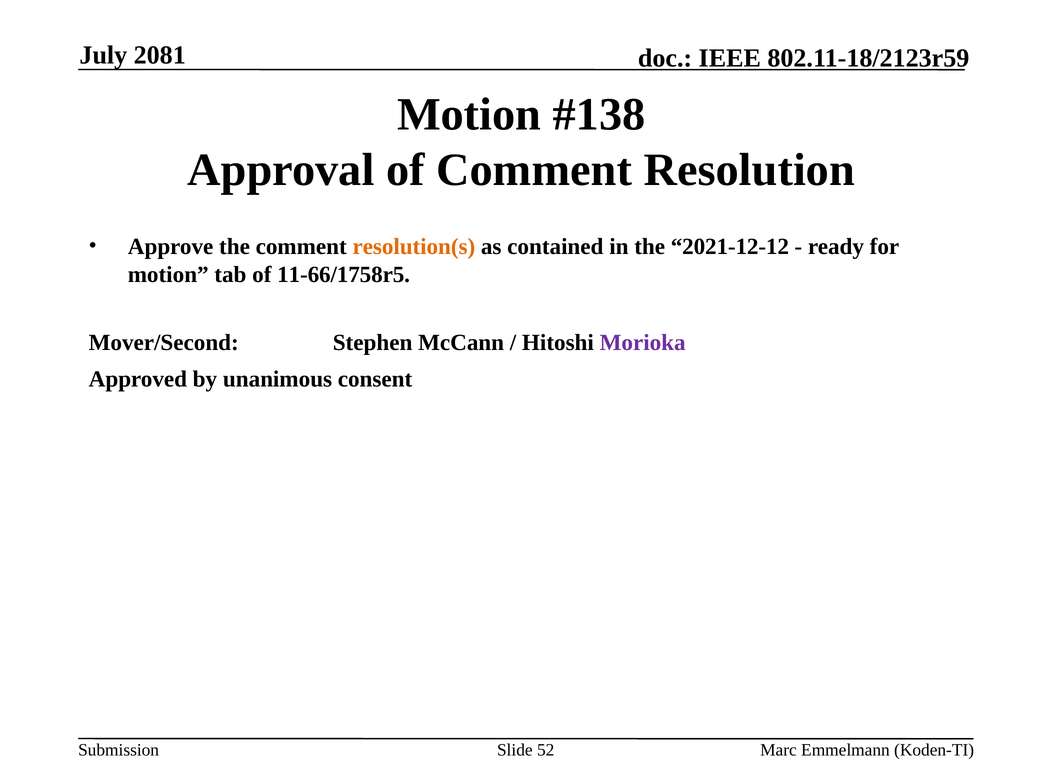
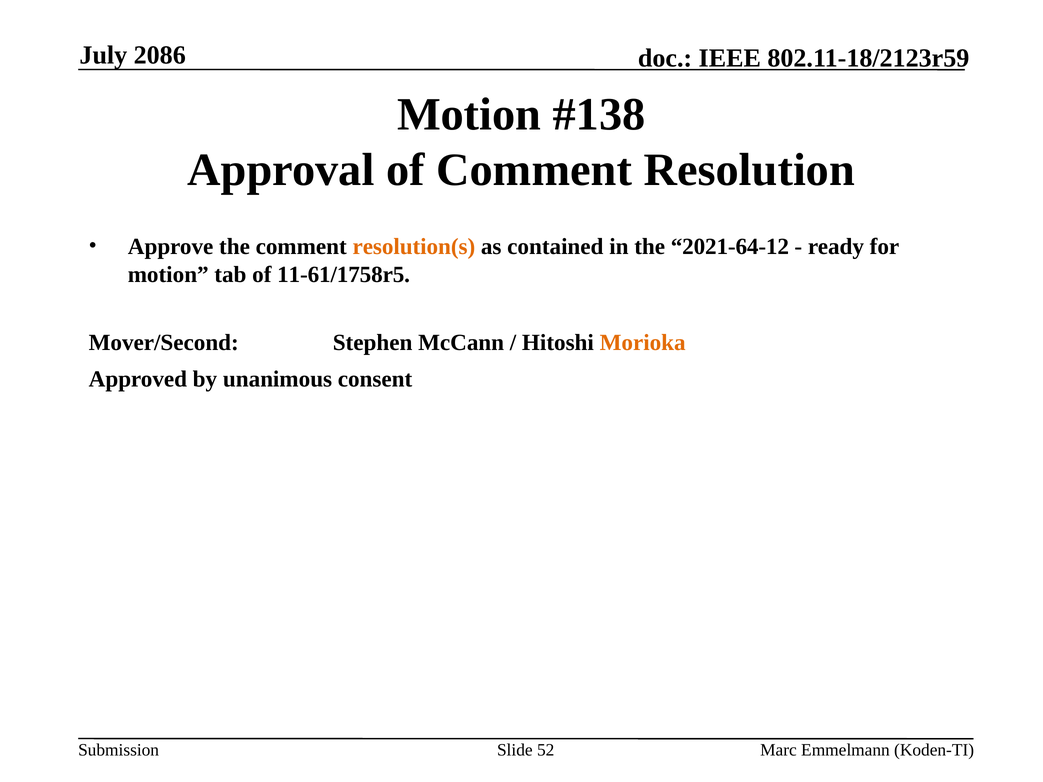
2081: 2081 -> 2086 (160, 55)
2021-12-12: 2021-12-12 -> 2021-64-12 (730, 247)
11-66/1758r5: 11-66/1758r5 -> 11-61/1758r5 (344, 275)
Morioka colour: purple -> orange (643, 343)
